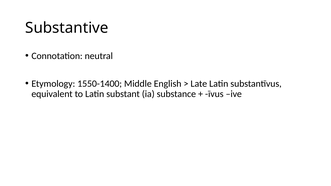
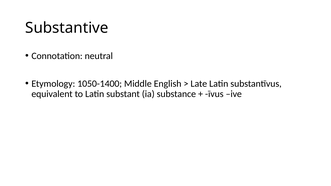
1550-1400: 1550-1400 -> 1050-1400 (100, 84)
